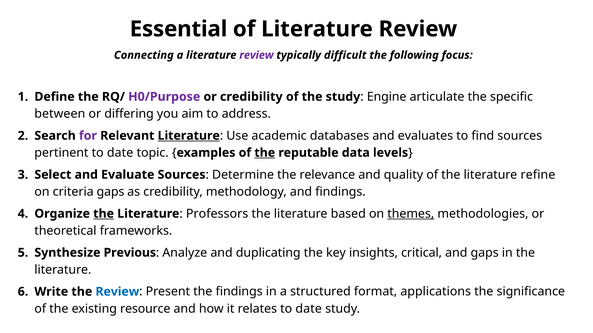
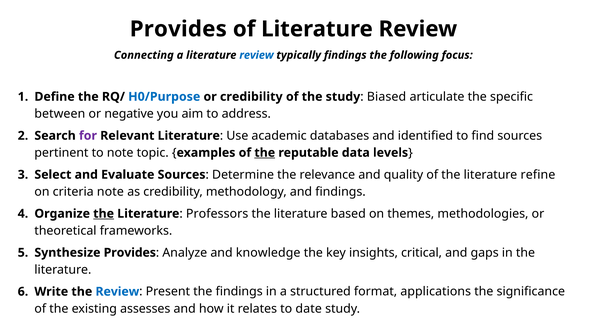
Essential: Essential -> Provides (178, 29)
review colour: purple -> blue (256, 55)
typically difficult: difficult -> findings (345, 55)
H0/Purpose colour: purple -> blue (164, 97)
Engine: Engine -> Biased (387, 97)
differing: differing -> negative (129, 114)
Literature underline: present -> none (189, 136)
evaluates: evaluates -> identified (425, 136)
pertinent to date: date -> note (120, 153)
criteria gaps: gaps -> note (110, 192)
themes underline: present -> none (411, 214)
Synthesize Previous: Previous -> Provides (130, 253)
duplicating: duplicating -> knowledge (268, 253)
resource: resource -> assesses (145, 309)
